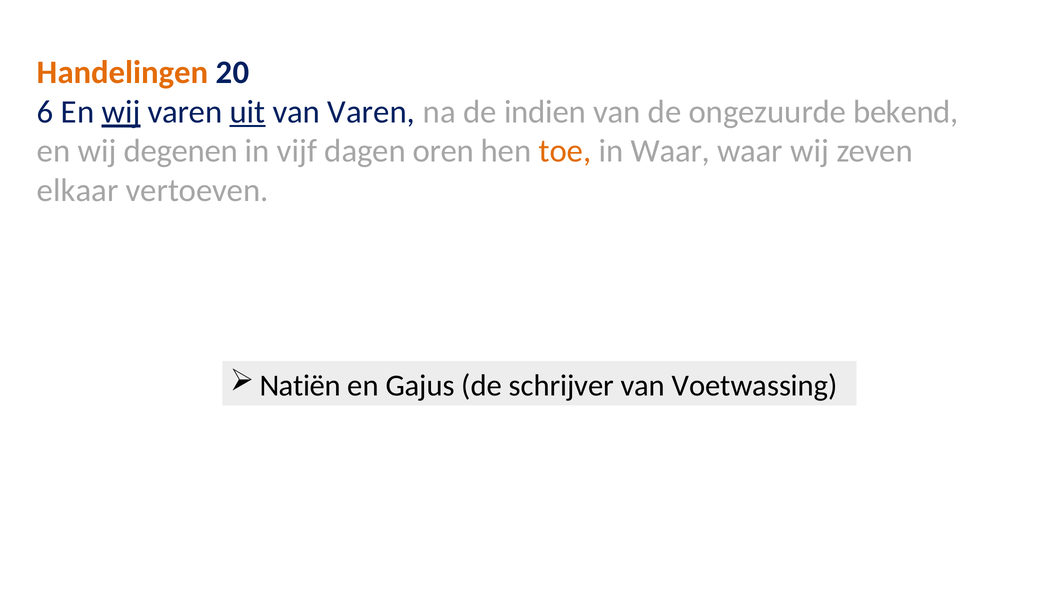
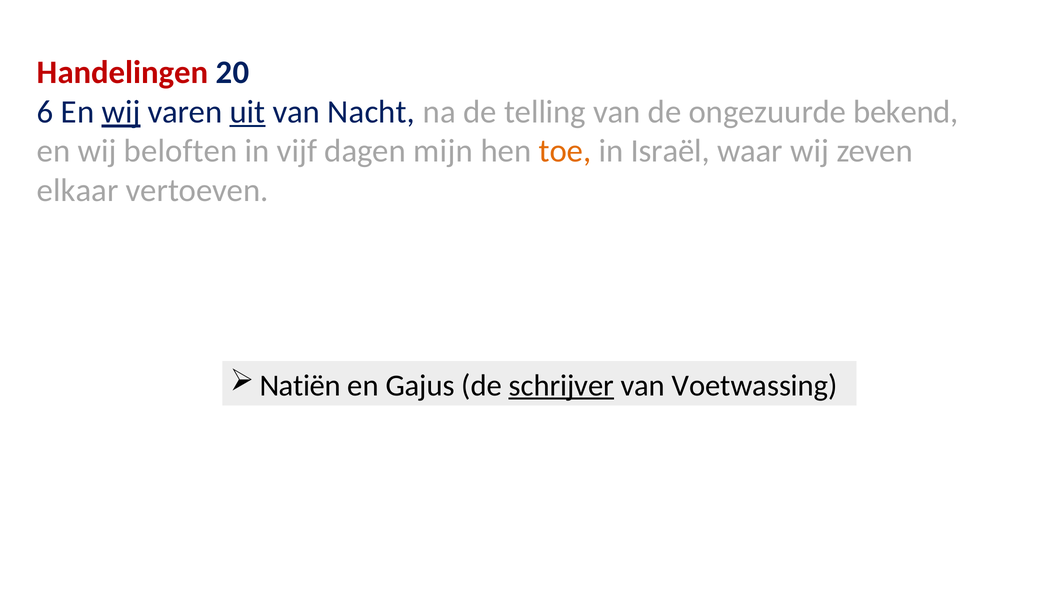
Handelingen colour: orange -> red (123, 73)
van Varen: Varen -> Nacht (371, 112)
indien: indien -> telling (545, 112)
degenen: degenen -> beloften (181, 151)
oren: oren -> mijn (443, 151)
in Waar: Waar -> Israël (670, 151)
schrijver underline: none -> present (561, 386)
